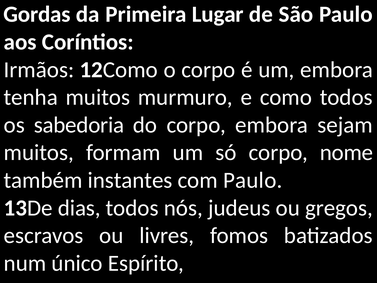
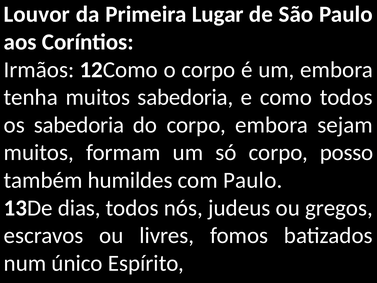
Gordas: Gordas -> Louvor (37, 14)
muitos murmuro: murmuro -> sabedoria (185, 97)
nome: nome -> posso (346, 153)
instantes: instantes -> humildes (130, 180)
